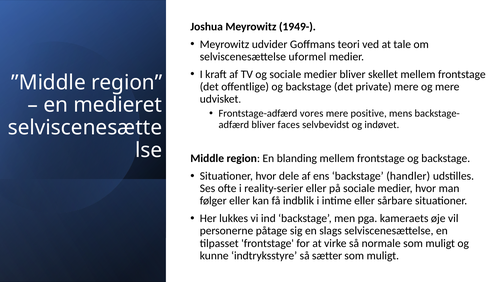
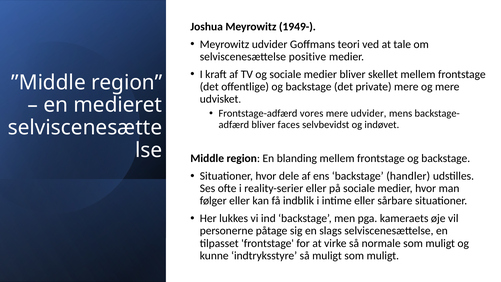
uformel: uformel -> positive (307, 57)
mere positive: positive -> udvider (369, 113)
så sætter: sætter -> muligt (327, 255)
